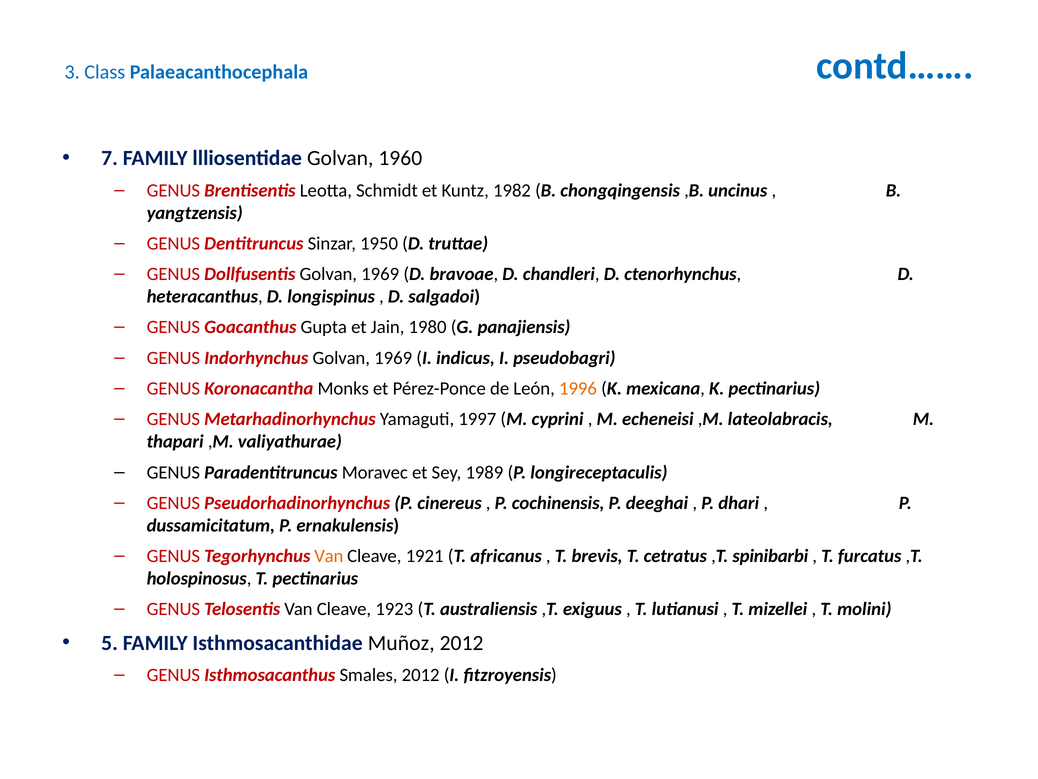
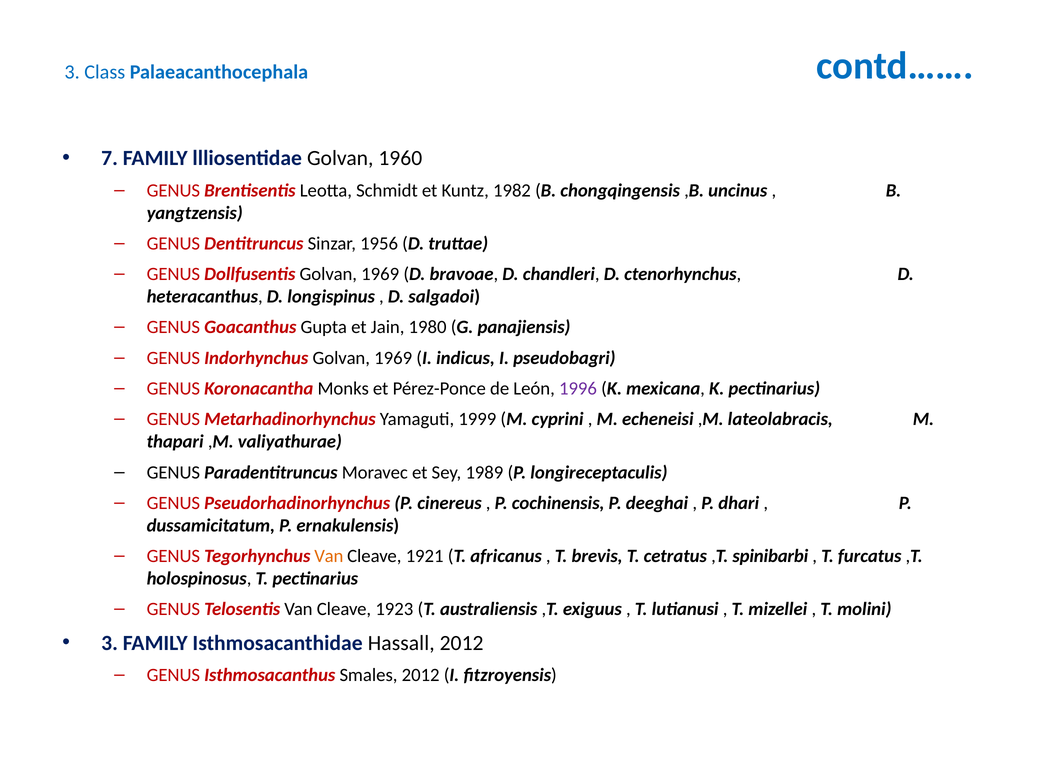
1950: 1950 -> 1956 (379, 243)
1996 colour: orange -> purple (578, 388)
1997: 1997 -> 1999 (477, 419)
5: 5 -> 3 (110, 643)
Muñoz: Muñoz -> Hassall (401, 643)
